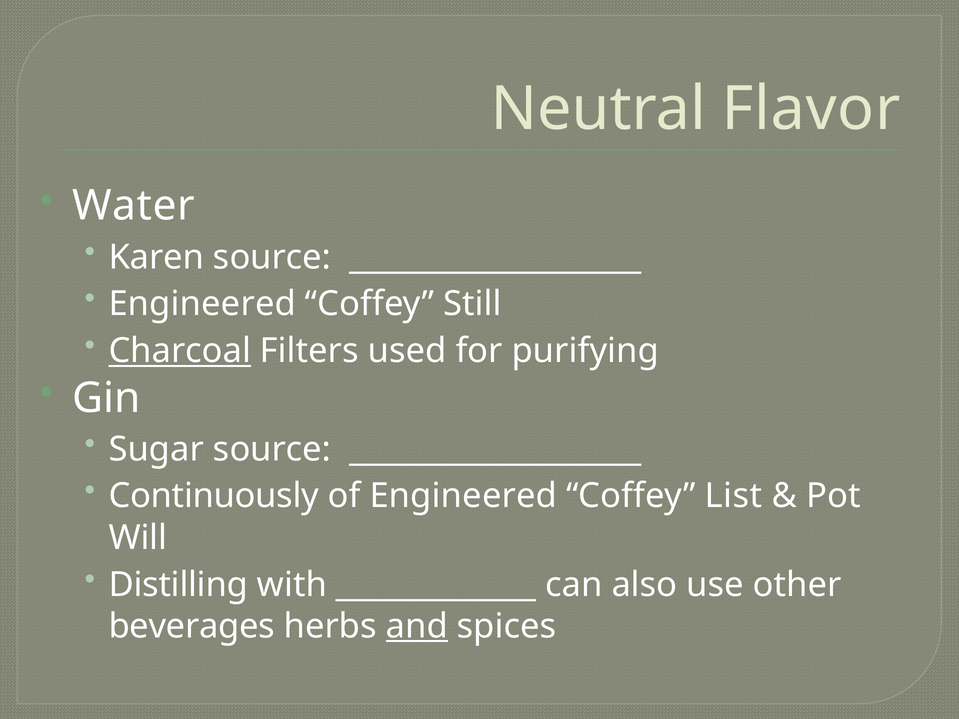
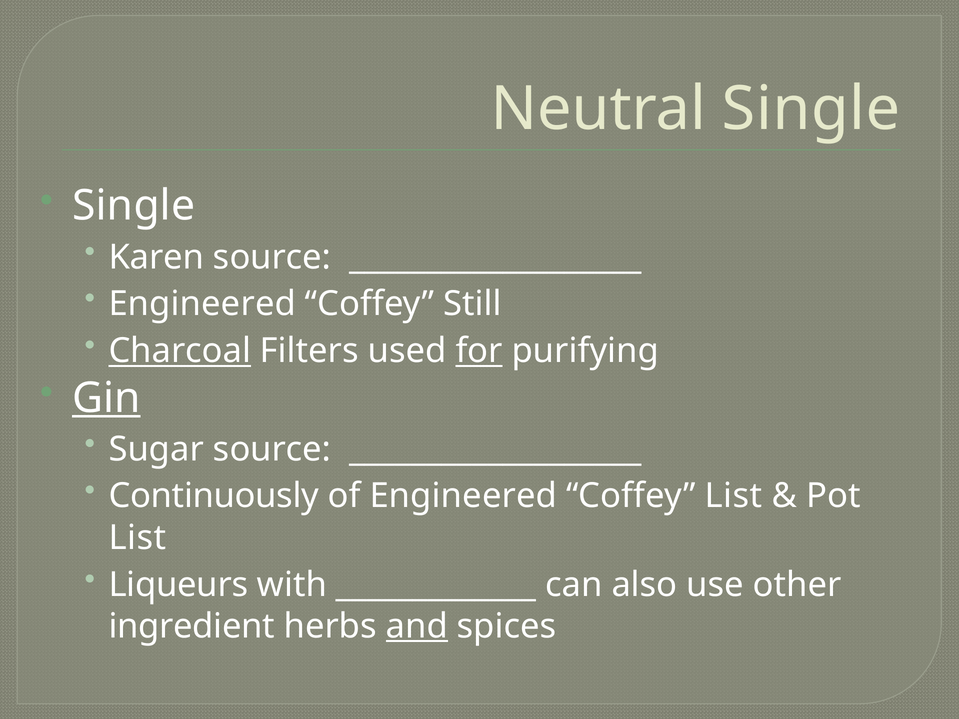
Neutral Flavor: Flavor -> Single (811, 109)
Water: Water -> Single (134, 206)
for underline: none -> present (479, 351)
Gin underline: none -> present (106, 398)
Will: Will -> List (138, 538)
Distilling: Distilling -> Liqueurs (178, 585)
beverages: beverages -> ingredient (192, 626)
